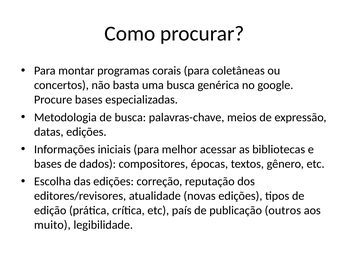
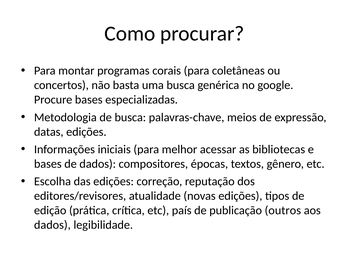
muito: muito -> dados (52, 226)
